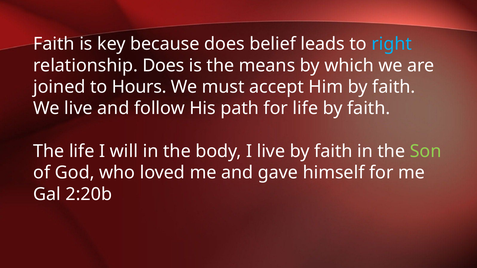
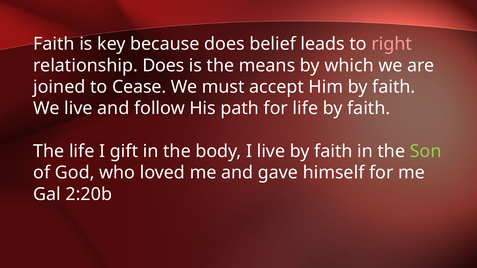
right colour: light blue -> pink (392, 44)
Hours: Hours -> Cease (139, 87)
will: will -> gift (124, 152)
